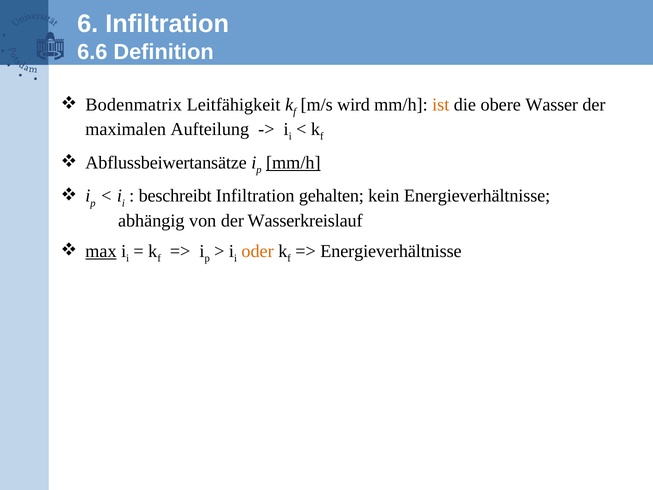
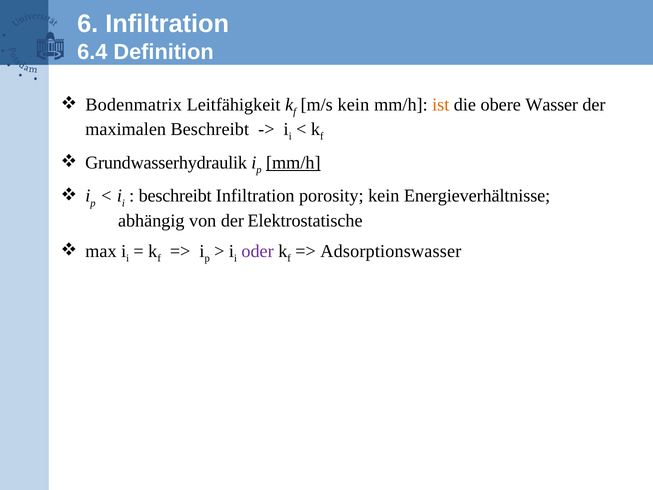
6.6: 6.6 -> 6.4 (92, 52)
m/s wird: wird -> kein (353, 105)
maximalen Aufteilung: Aufteilung -> Beschreibt (210, 129)
Abflussbeiwertansätze: Abflussbeiwertansätze -> Grundwasserhydraulik (166, 163)
gehalten: gehalten -> porosity (331, 196)
Wasserkreislauf: Wasserkreislauf -> Elektrostatische (305, 221)
max underline: present -> none (101, 251)
oder colour: orange -> purple (258, 251)
Energieverhältnisse: Energieverhältnisse -> Adsorptionswasser (391, 251)
